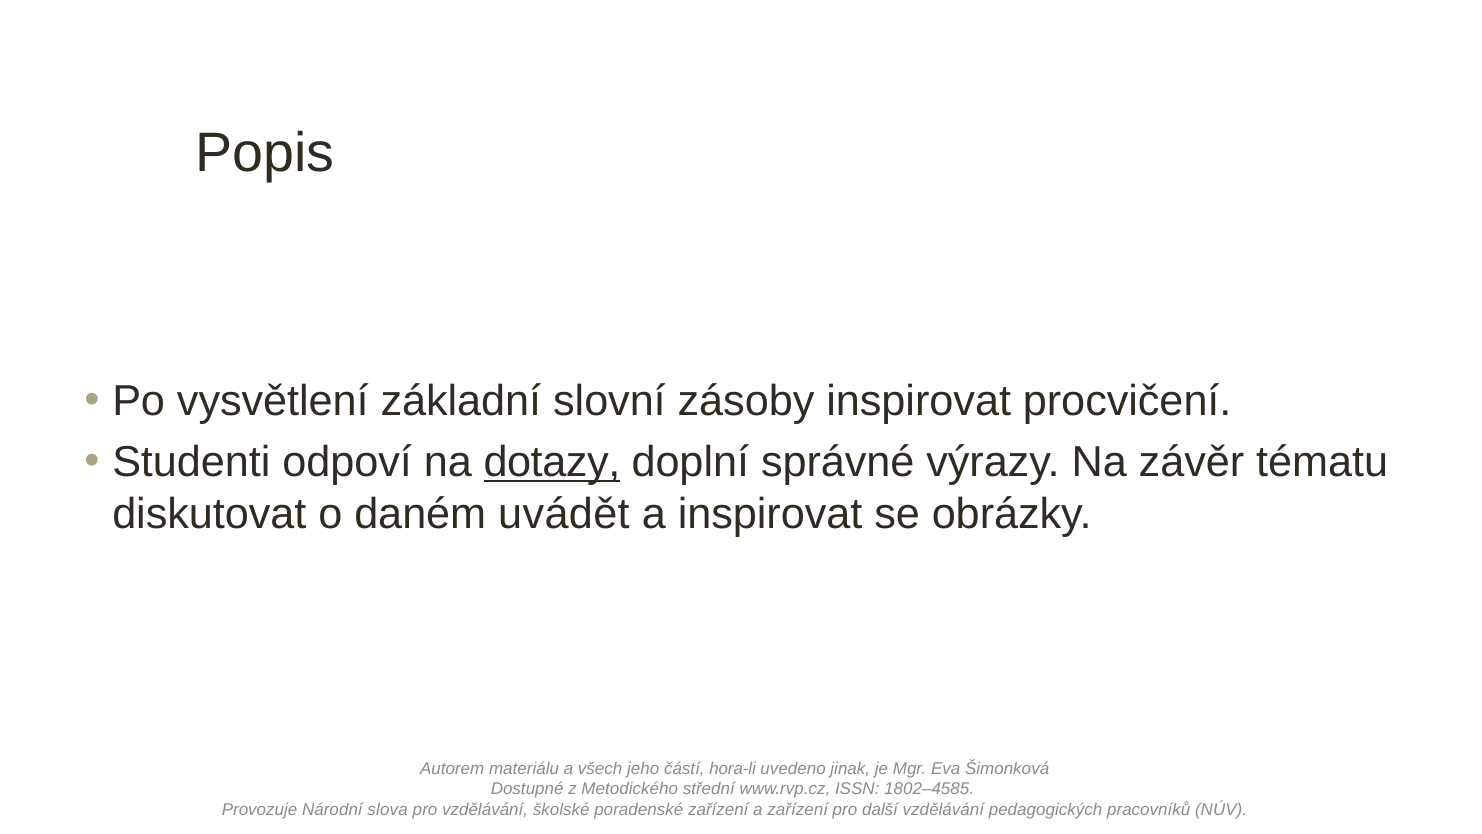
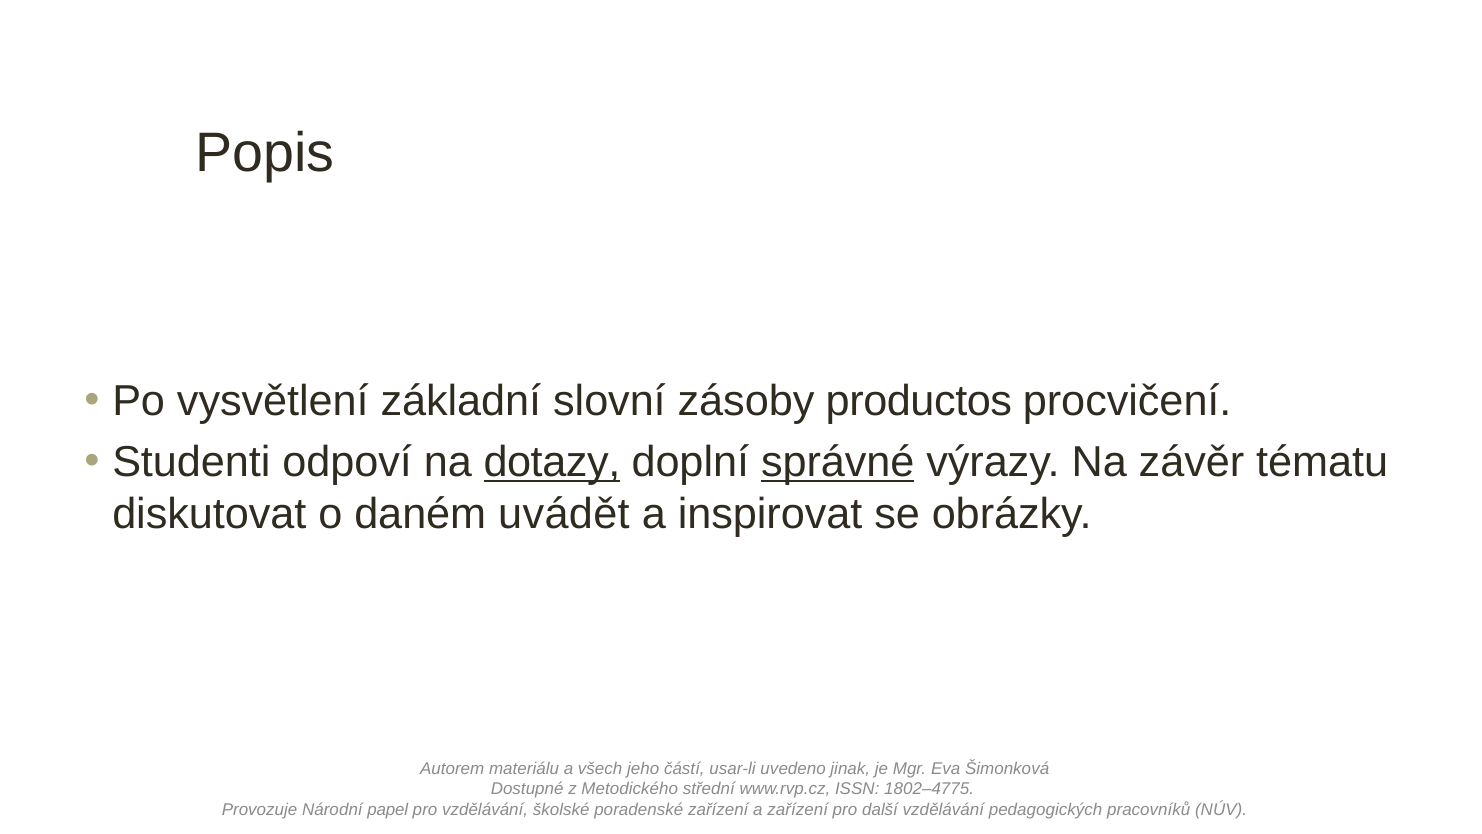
zásoby inspirovat: inspirovat -> productos (919, 402)
správné underline: none -> present (838, 462)
hora-li: hora-li -> usar-li (732, 768)
1802–4585: 1802–4585 -> 1802–4775 (929, 789)
slova: slova -> papel (388, 809)
